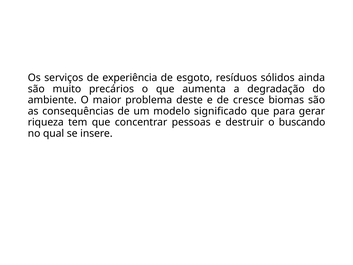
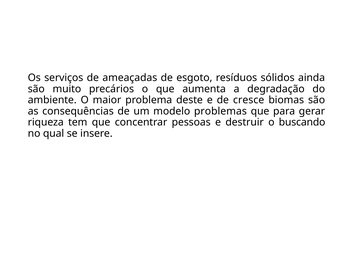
experiência: experiência -> ameaçadas (130, 78)
significado: significado -> problemas (220, 111)
